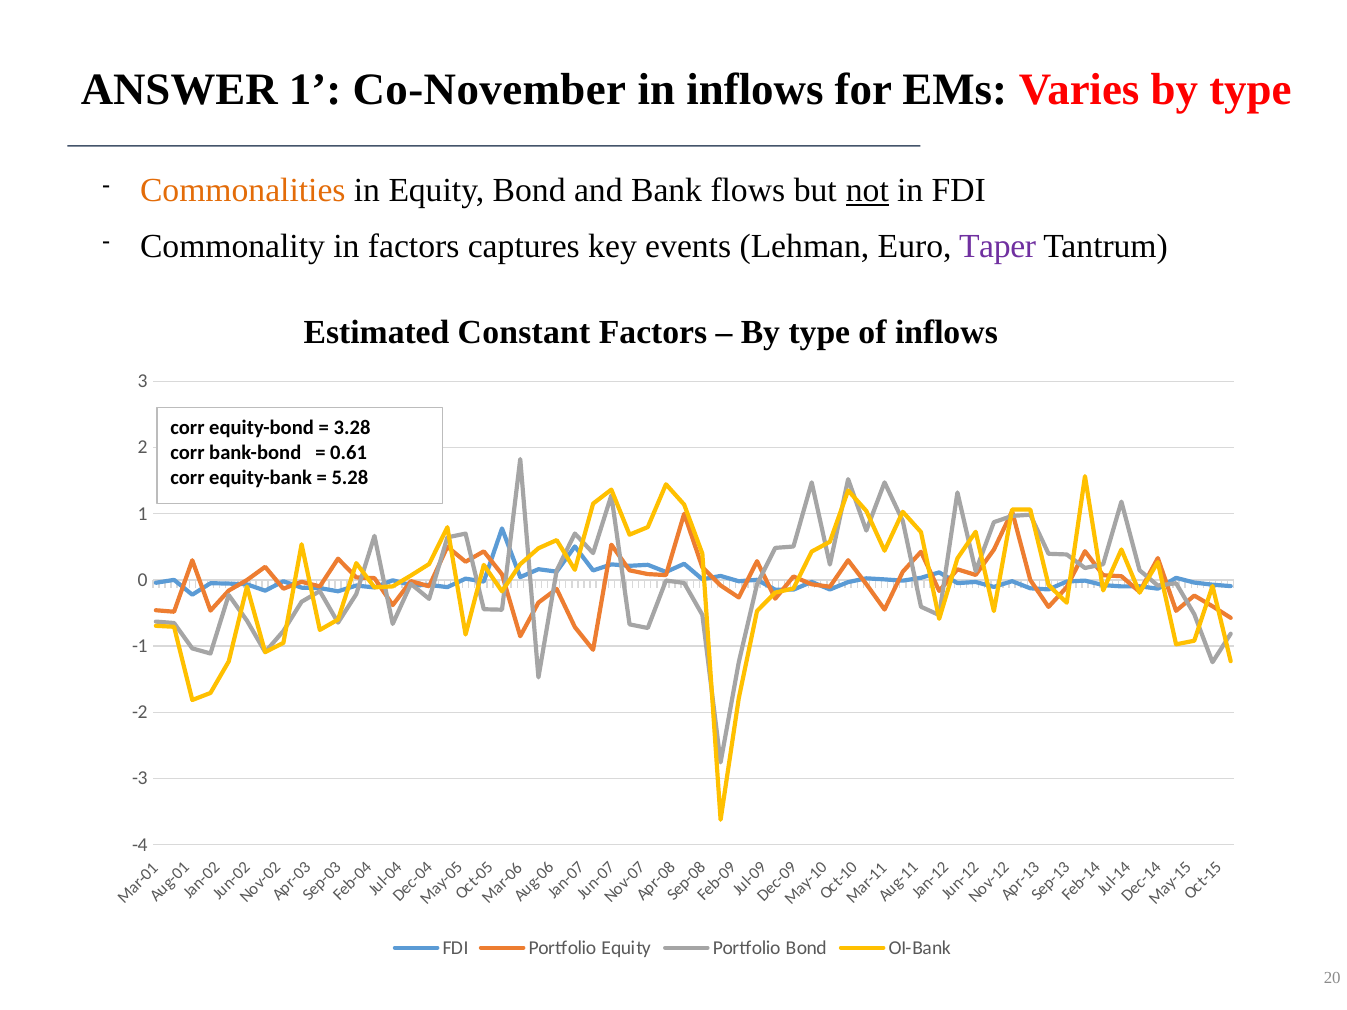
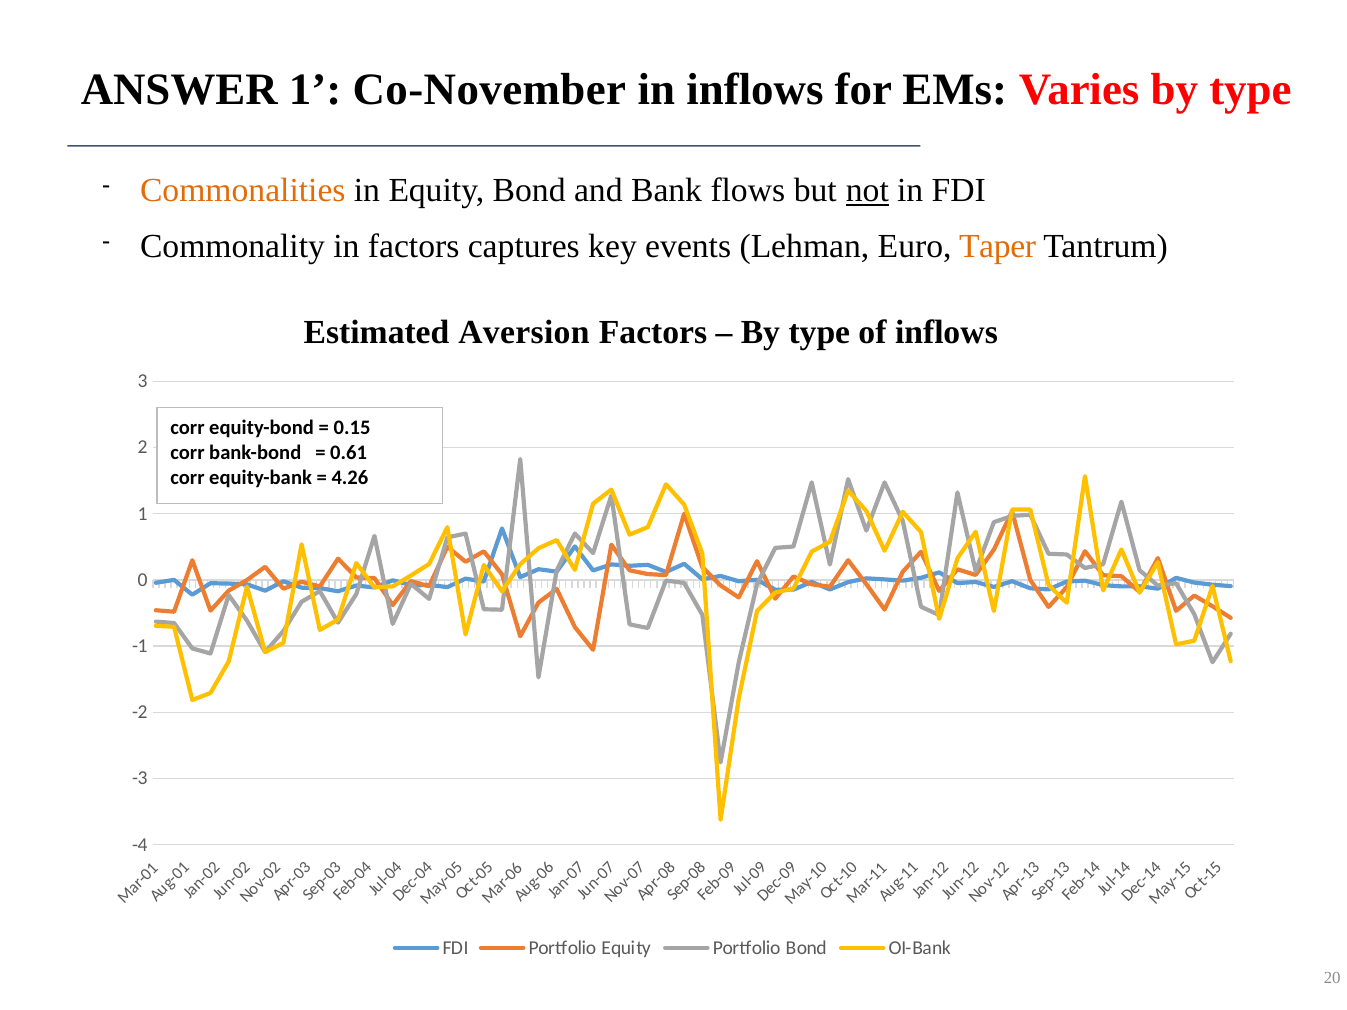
Taper colour: purple -> orange (998, 246)
Constant: Constant -> Aversion (524, 332)
3.28: 3.28 -> 0.15 (352, 428)
5.28: 5.28 -> 4.26 (350, 477)
